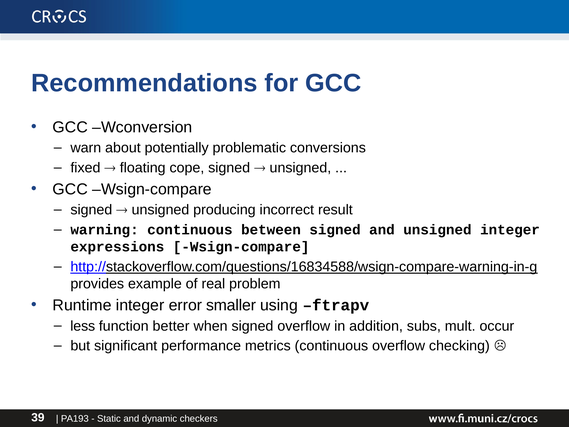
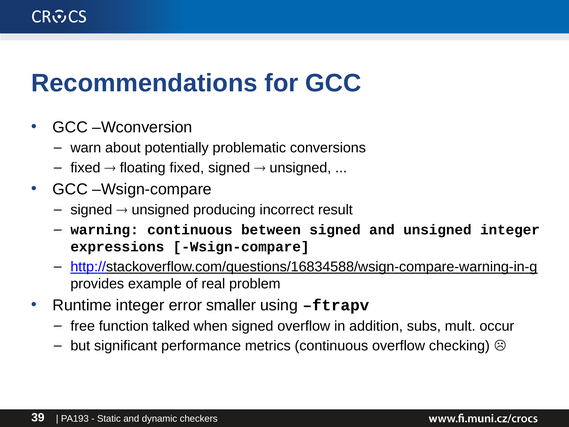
floating cope: cope -> fixed (187, 168)
less: less -> free (83, 326)
better: better -> talked (171, 326)
